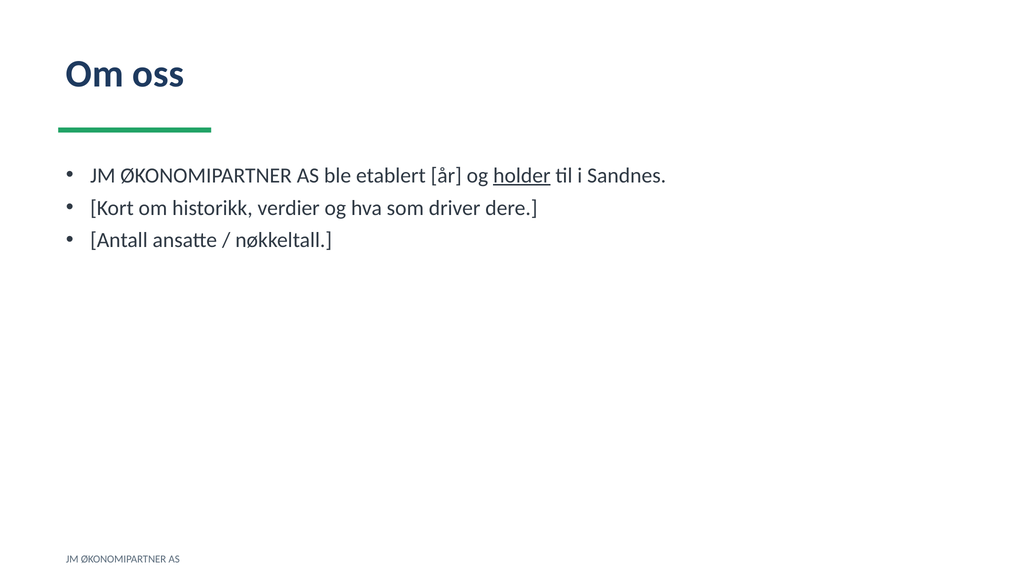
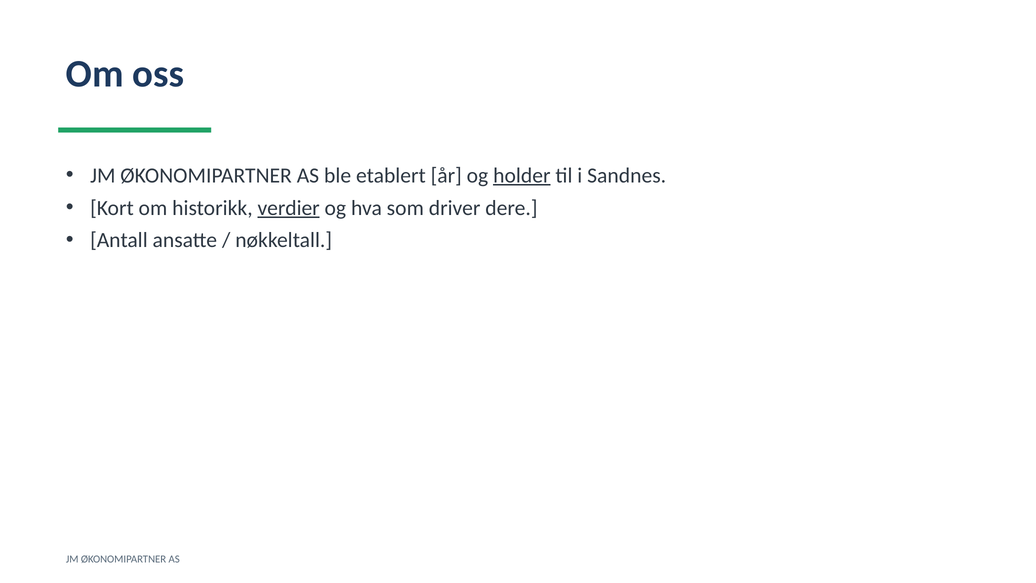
verdier underline: none -> present (289, 208)
